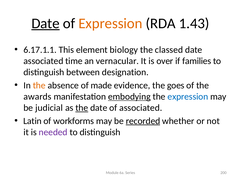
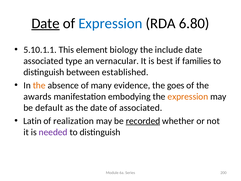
Expression colour: orange -> blue (110, 23)
1.43: 1.43 -> 6.80 (194, 23)
6.17.1.1: 6.17.1.1 -> 5.10.1.1 (40, 50)
classed: classed -> include (169, 50)
time: time -> type (74, 61)
over: over -> best (165, 61)
designation: designation -> established (125, 72)
made: made -> many (101, 85)
embodying underline: present -> none (129, 96)
expression colour: blue -> orange (188, 96)
judicial: judicial -> default (49, 108)
the underline: present -> none (82, 108)
workforms: workforms -> realization (74, 121)
